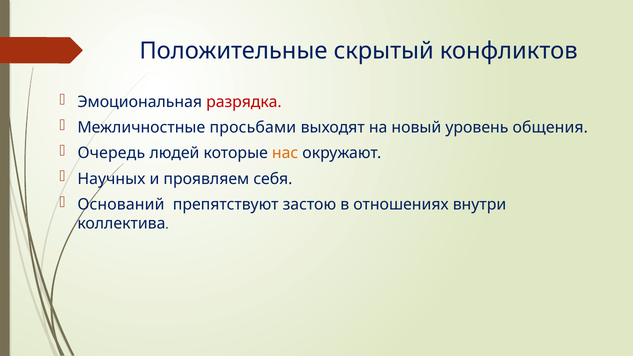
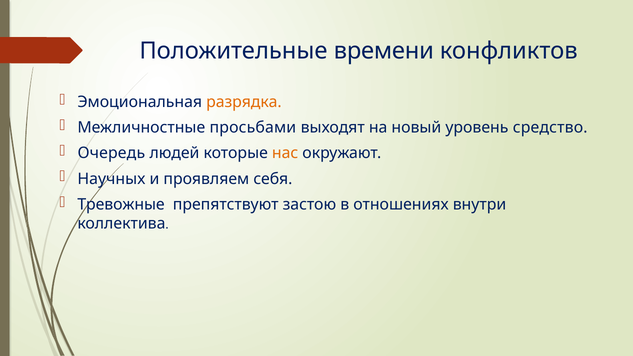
скрытый: скрытый -> времени (384, 51)
разрядка colour: red -> orange (244, 102)
общения: общения -> средство (550, 128)
Оснований: Оснований -> Тревожные (121, 204)
